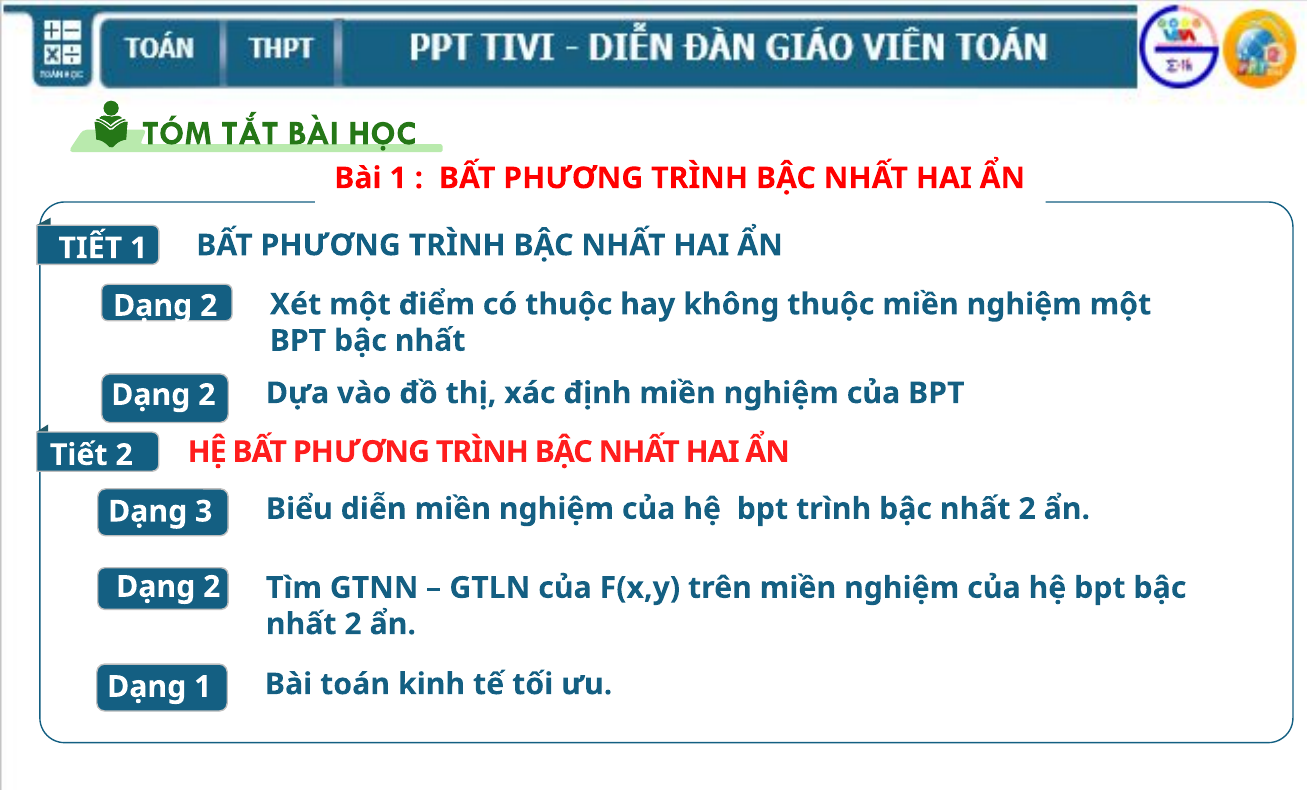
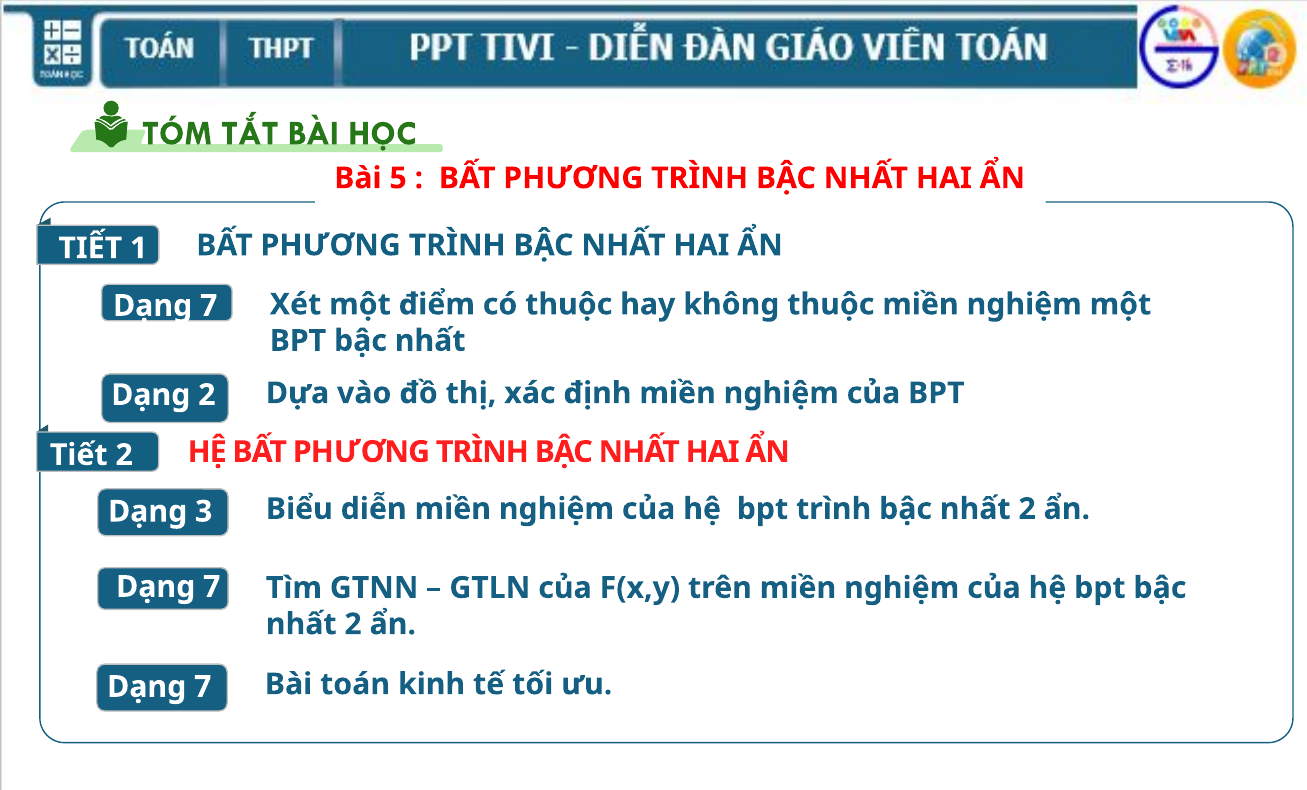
Bài 1: 1 -> 5 (398, 178)
2: 2 -> 7 (209, 306)
2: 2 -> 7 (212, 587)
1: 1 -> 7 (203, 687)
